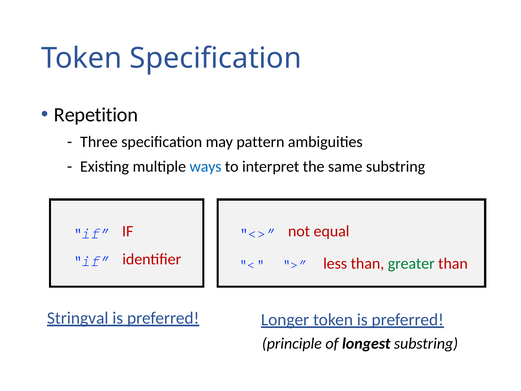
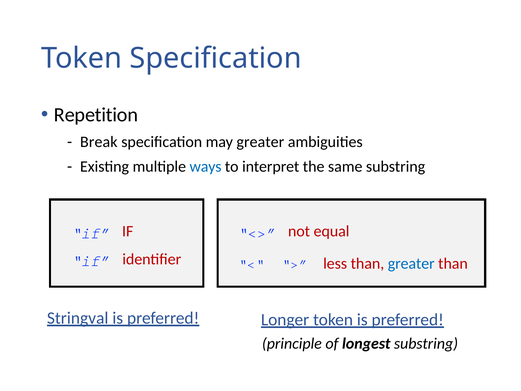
Three: Three -> Break (99, 142)
may pattern: pattern -> greater (260, 142)
greater colour: green -> blue (411, 263)
